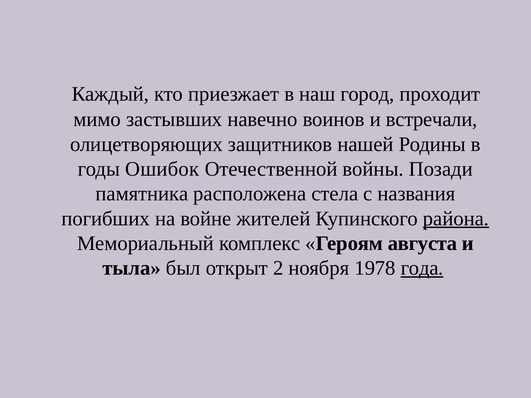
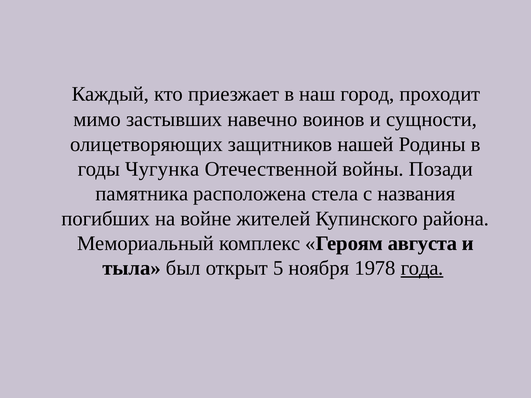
встречали: встречали -> сущности (432, 119)
Ошибок: Ошибок -> Чугунка (162, 169)
района underline: present -> none (456, 219)
2: 2 -> 5 (278, 268)
